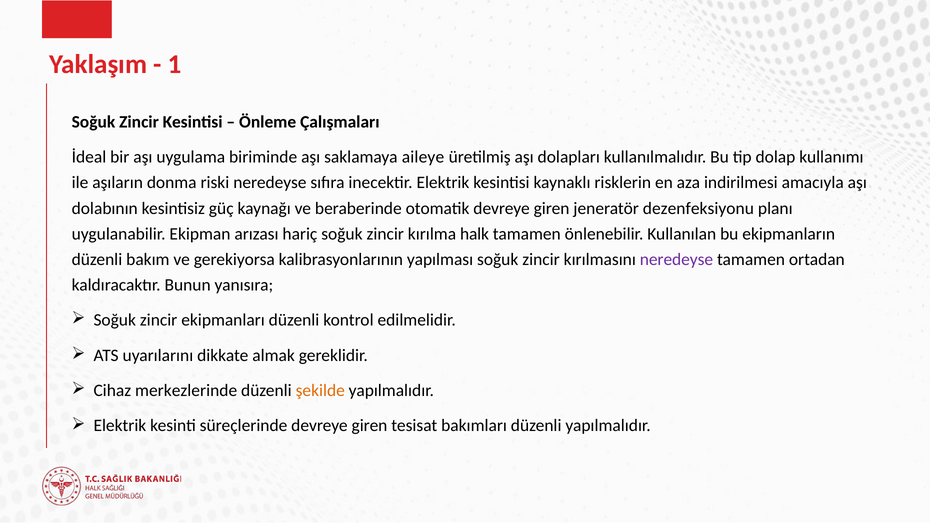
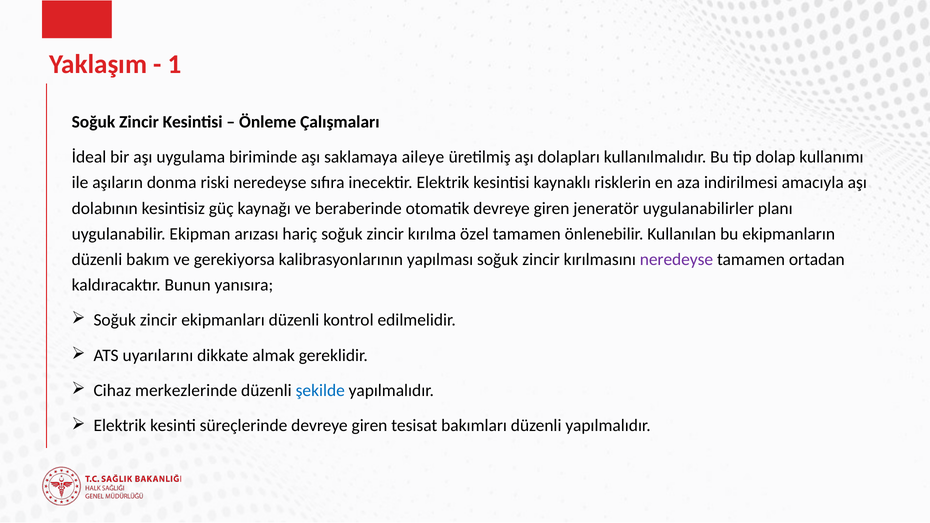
dezenfeksiyonu: dezenfeksiyonu -> uygulanabilirler (698, 208)
halk: halk -> özel (474, 234)
şekilde colour: orange -> blue (320, 391)
